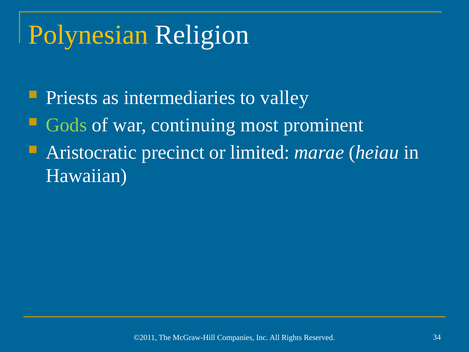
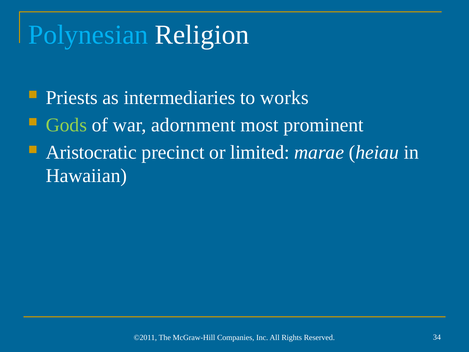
Polynesian colour: yellow -> light blue (88, 35)
valley: valley -> works (285, 98)
continuing: continuing -> adornment (193, 125)
